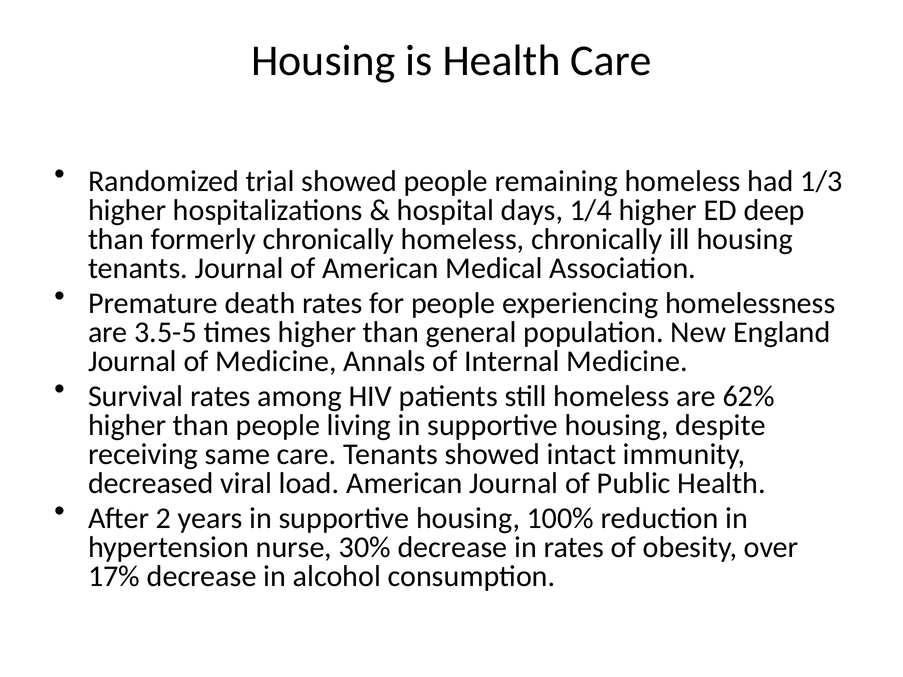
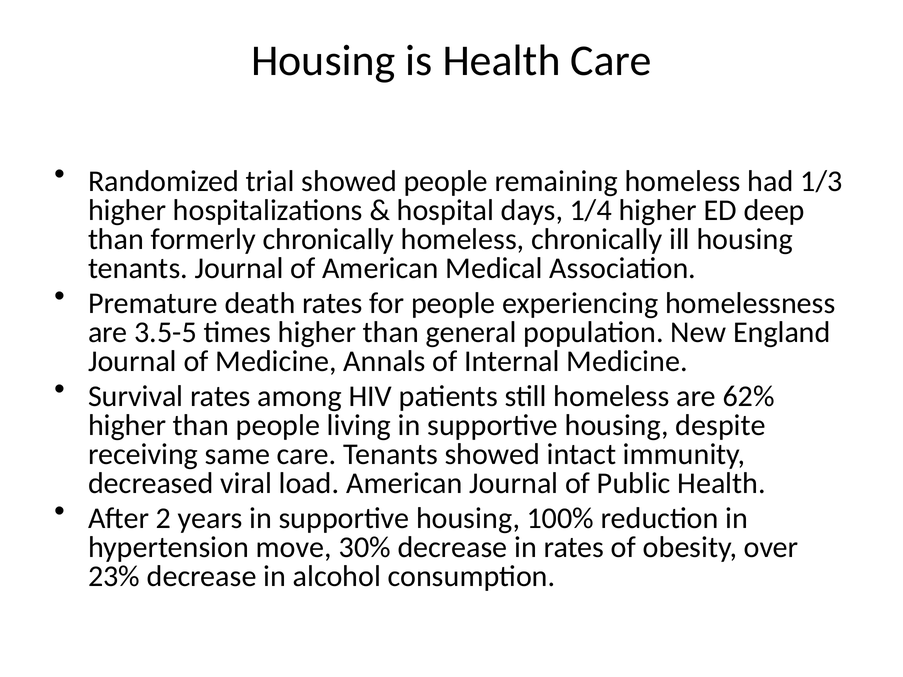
nurse: nurse -> move (294, 548)
17%: 17% -> 23% (114, 576)
